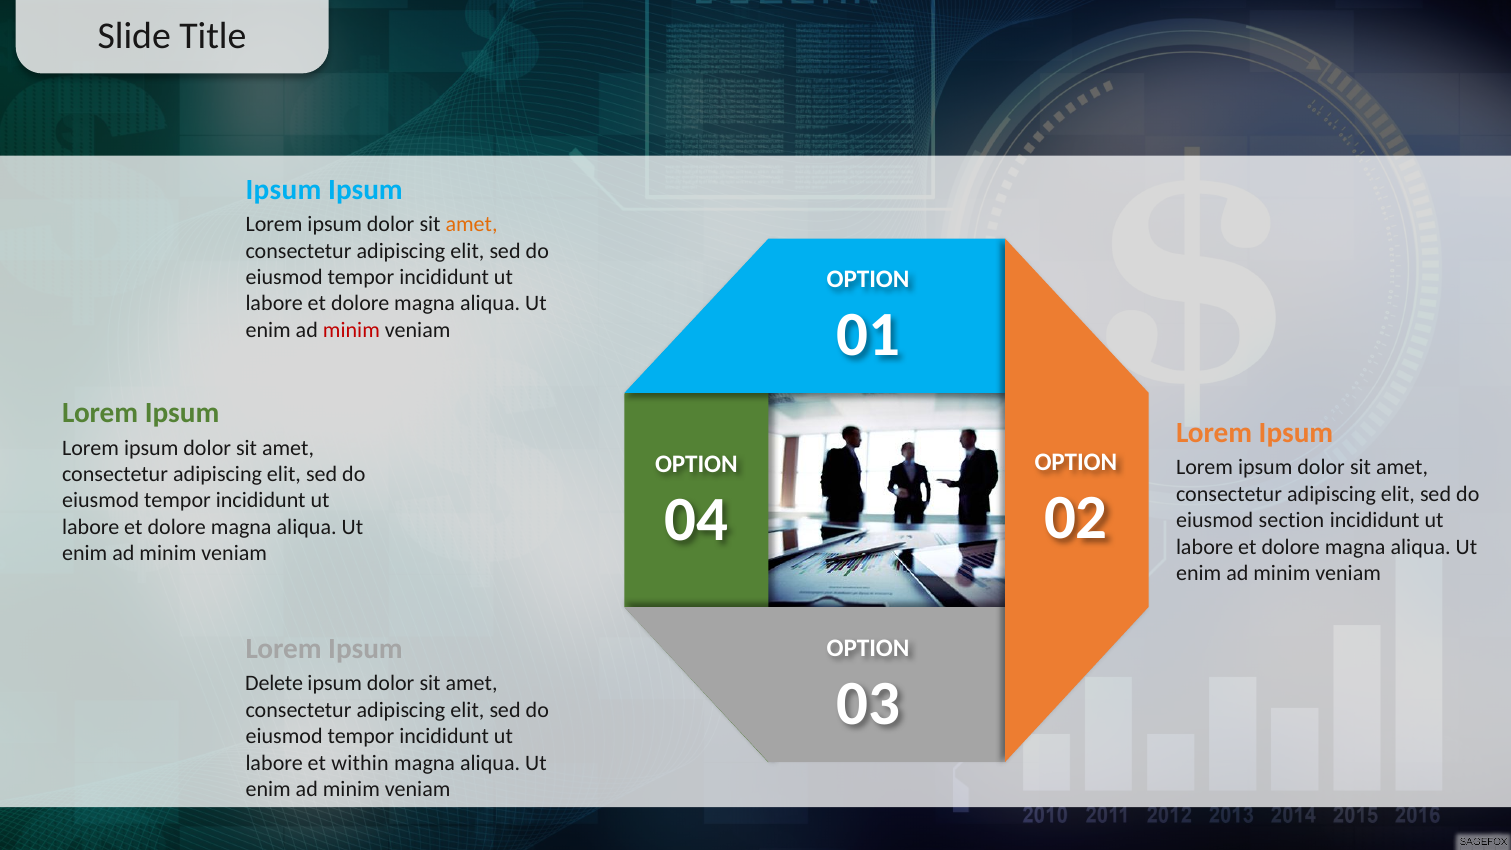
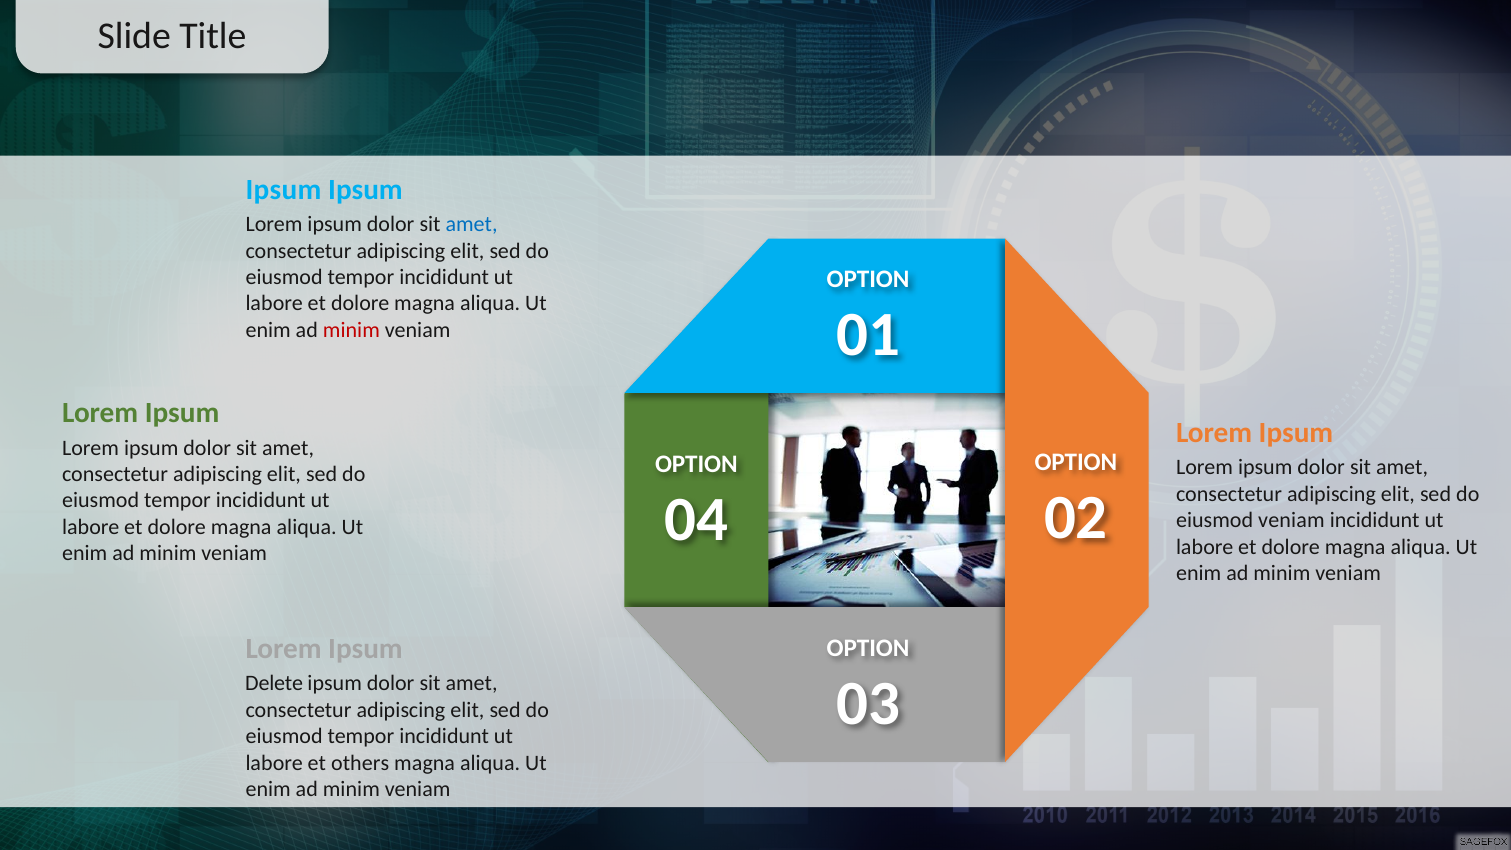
amet colour: orange -> blue (472, 224)
eiusmod section: section -> veniam (1291, 520)
within: within -> others (360, 763)
